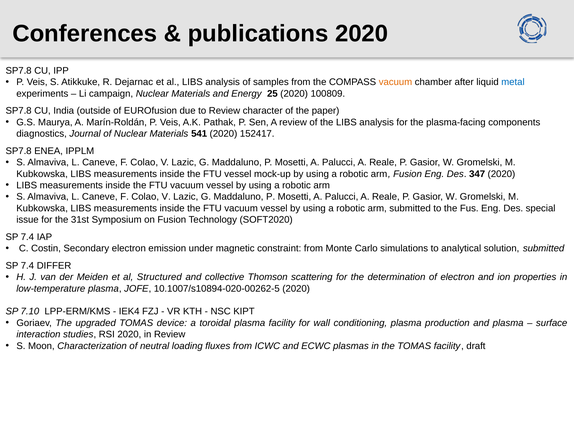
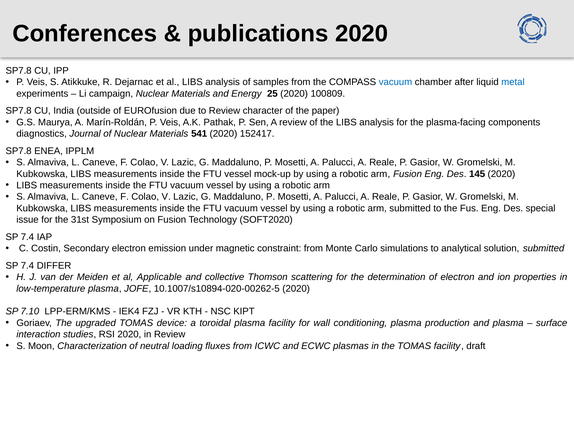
vacuum colour: orange -> blue (395, 82)
347: 347 -> 145 (477, 174)
Structured: Structured -> Applicable (159, 277)
